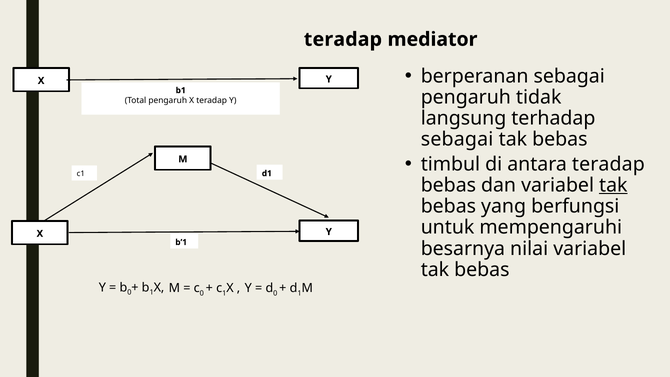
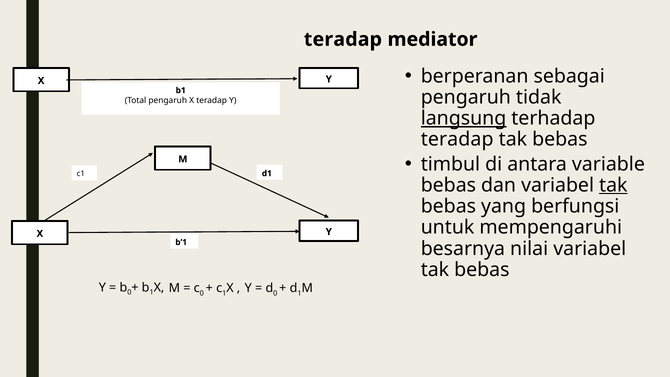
langsung underline: none -> present (464, 118)
sebagai: sebagai -> teradap (457, 139)
antara teradap: teradap -> variable (608, 164)
